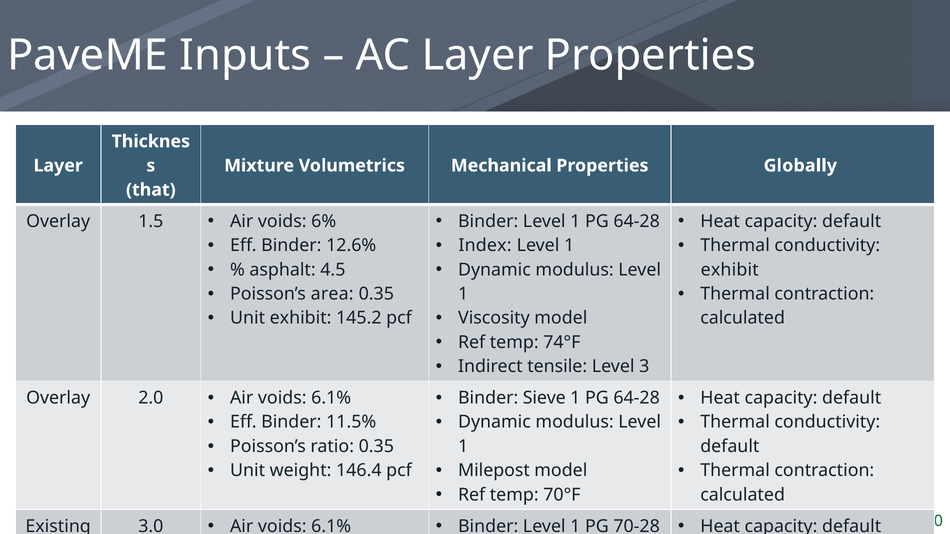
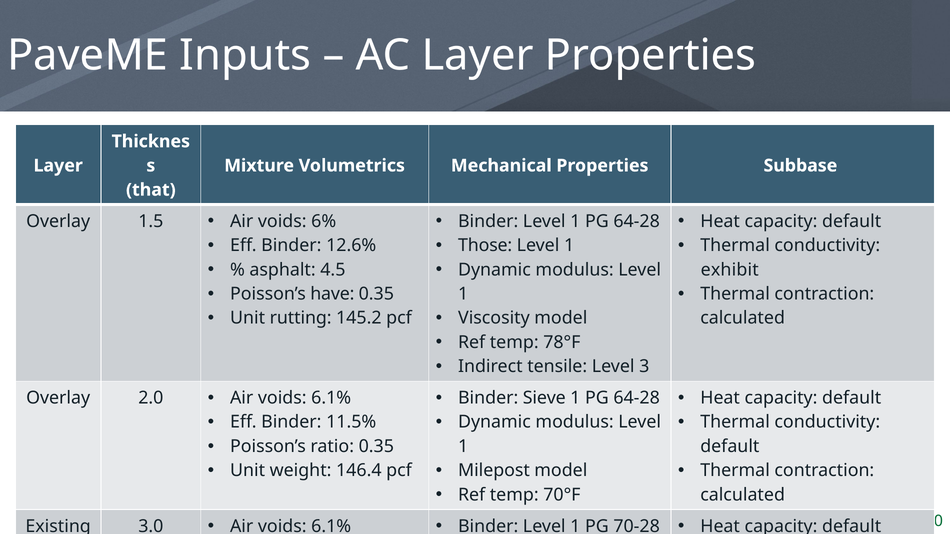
Globally: Globally -> Subbase (800, 166)
Index: Index -> Those (485, 246)
area: area -> have (332, 294)
Unit exhibit: exhibit -> rutting (301, 318)
74°F: 74°F -> 78°F (562, 343)
